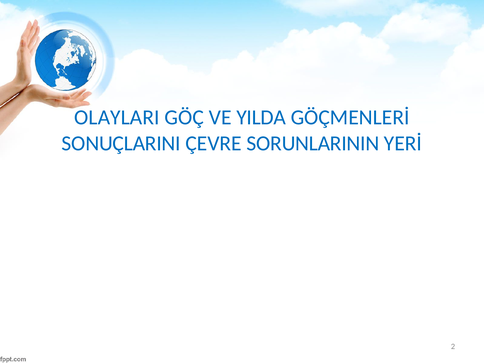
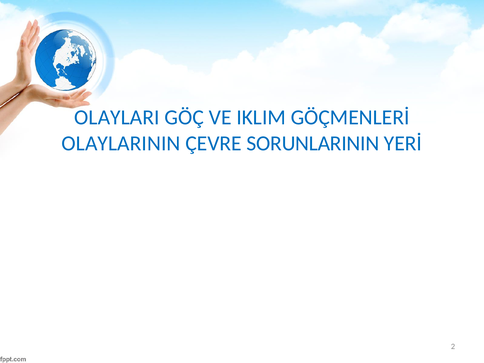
YILDA: YILDA -> IKLIM (261, 118)
SONUÇLARINI: SONUÇLARINI -> OLAYLARININ (121, 143)
